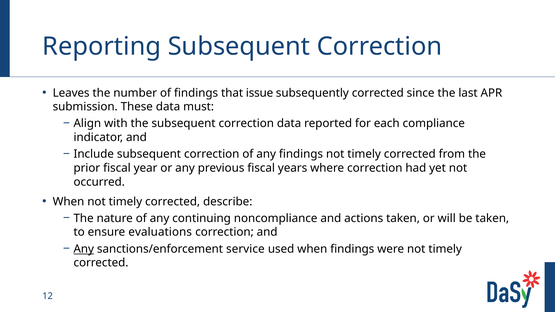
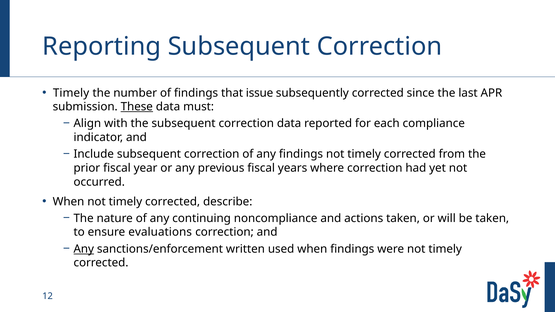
Leaves: Leaves -> Timely (71, 93)
These underline: none -> present (137, 107)
service: service -> written (245, 249)
